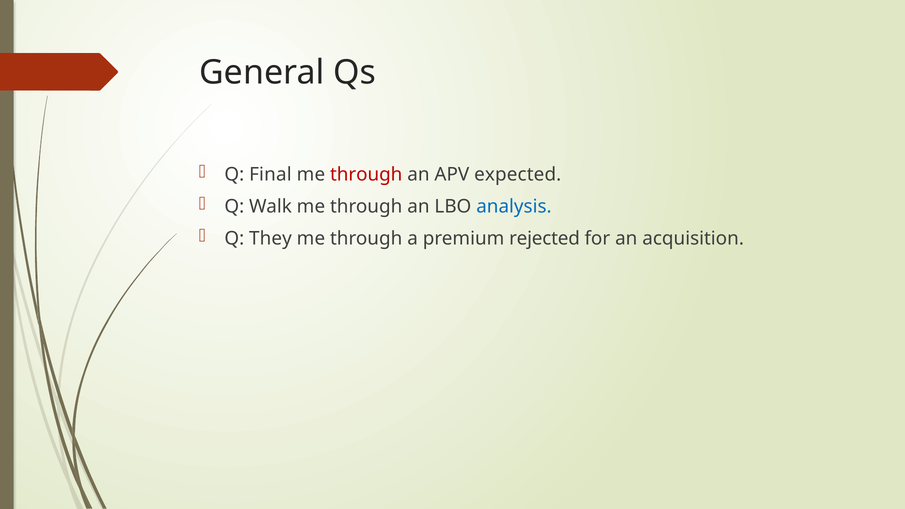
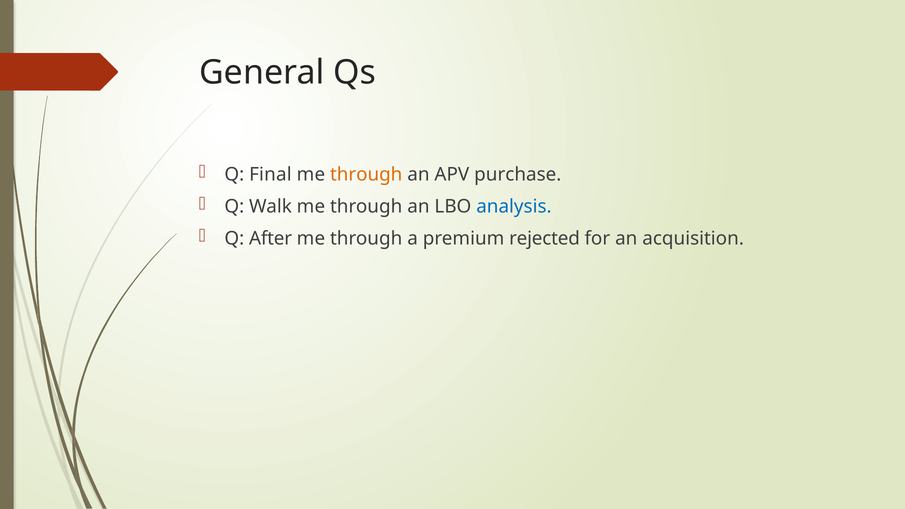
through colour: red -> orange (366, 174)
expected: expected -> purchase (518, 174)
They: They -> After (271, 239)
